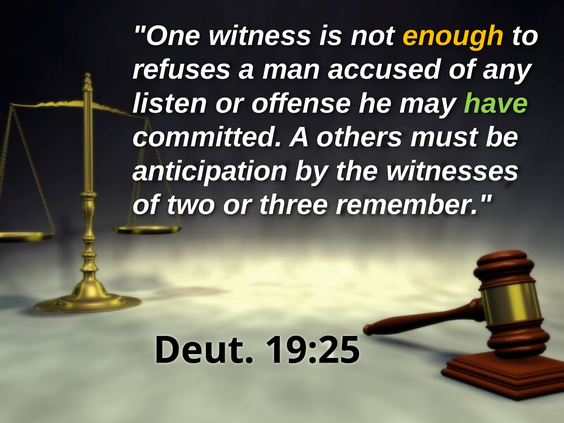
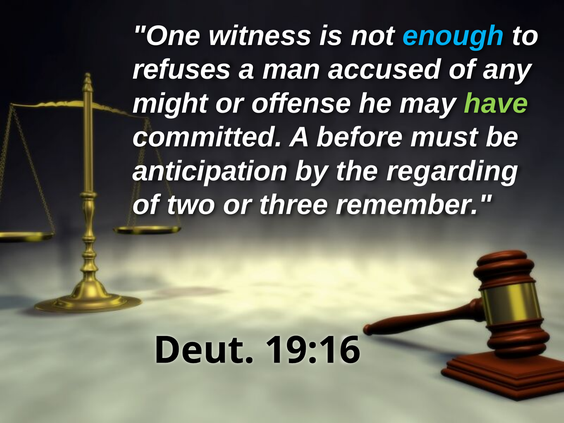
enough colour: yellow -> light blue (453, 36)
listen: listen -> might (170, 103)
others: others -> before (360, 137)
witnesses: witnesses -> regarding (452, 171)
19:25: 19:25 -> 19:16 (313, 350)
